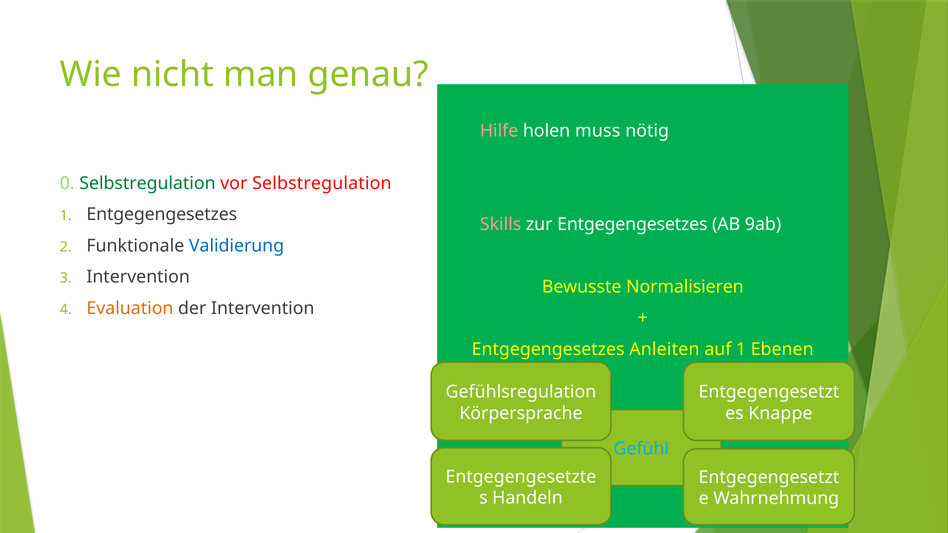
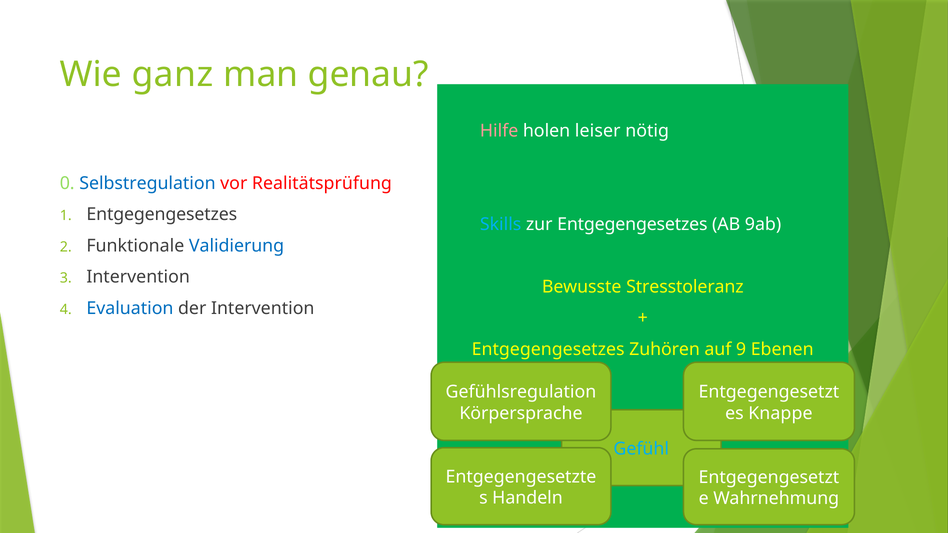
nicht: nicht -> ganz (172, 75)
muss: muss -> leiser (598, 131)
Selbstregulation colour: green -> blue (147, 183)
vor Selbstregulation: Selbstregulation -> Realitätsprüfung (322, 183)
Skills colour: pink -> light blue (501, 225)
Normalisieren: Normalisieren -> Stresstoleranz (685, 287)
Evaluation colour: orange -> blue (130, 308)
Anleiten: Anleiten -> Zuhören (665, 349)
auf 1: 1 -> 9 (741, 349)
